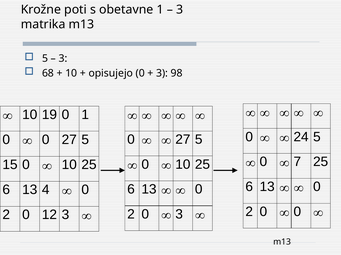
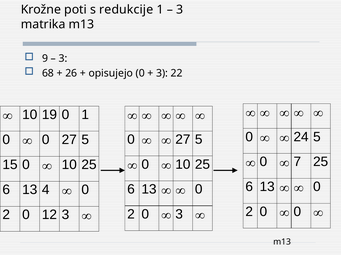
obetavne: obetavne -> redukcije (126, 10)
5: 5 -> 9 (45, 59)
10: 10 -> 26 (71, 73)
98: 98 -> 22 (177, 73)
